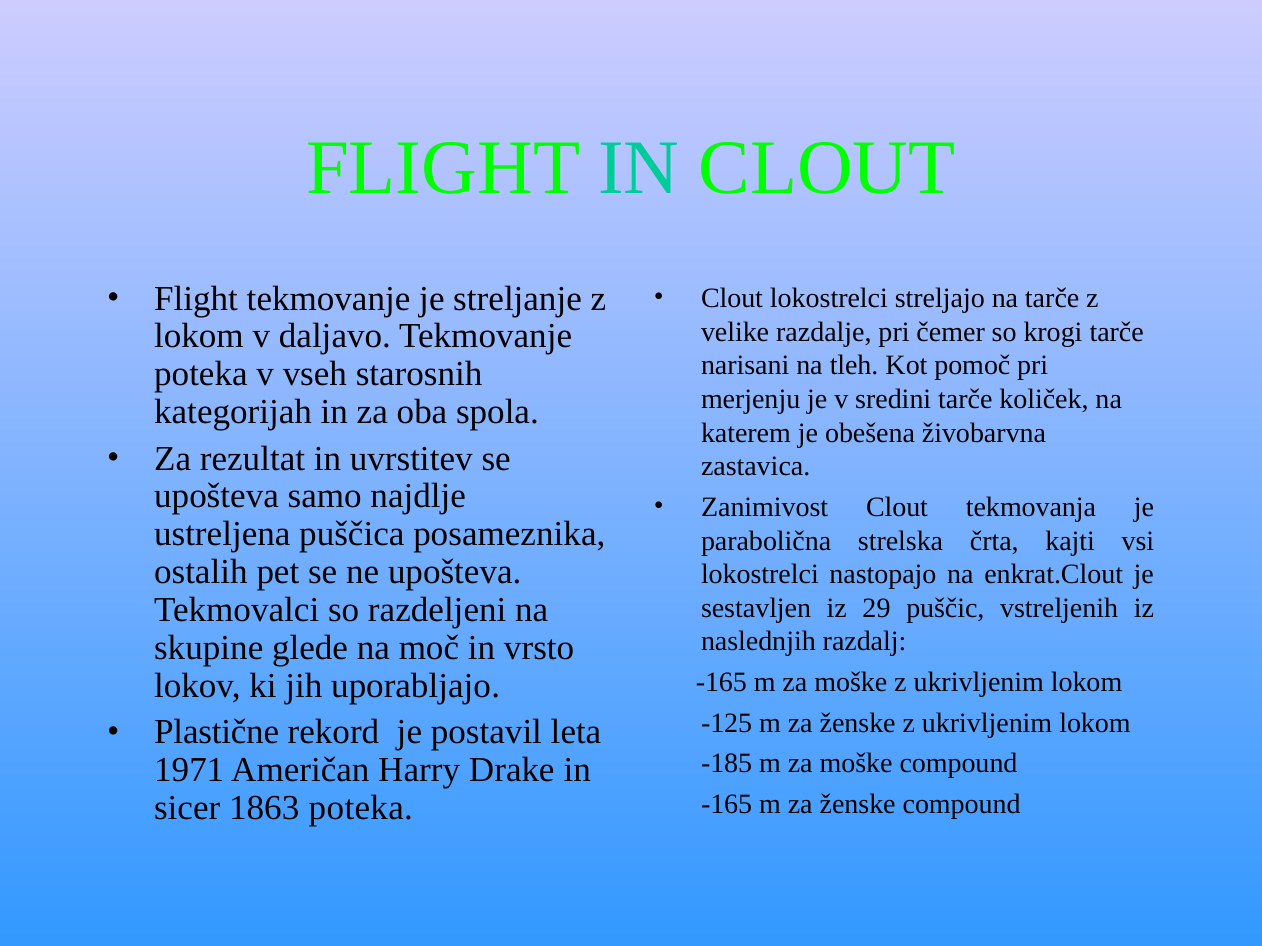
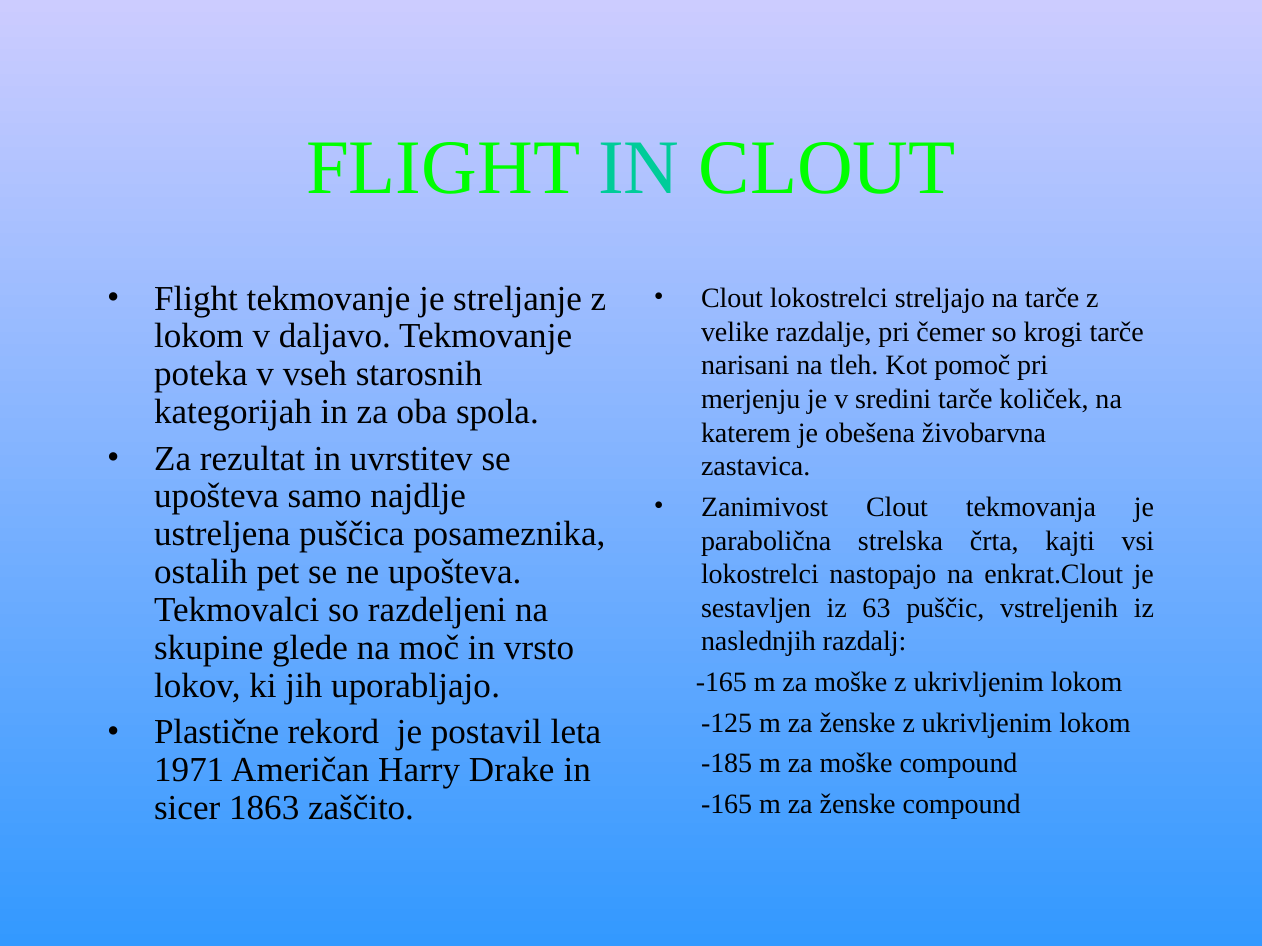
29: 29 -> 63 (877, 608)
1863 poteka: poteka -> zaščito (361, 808)
